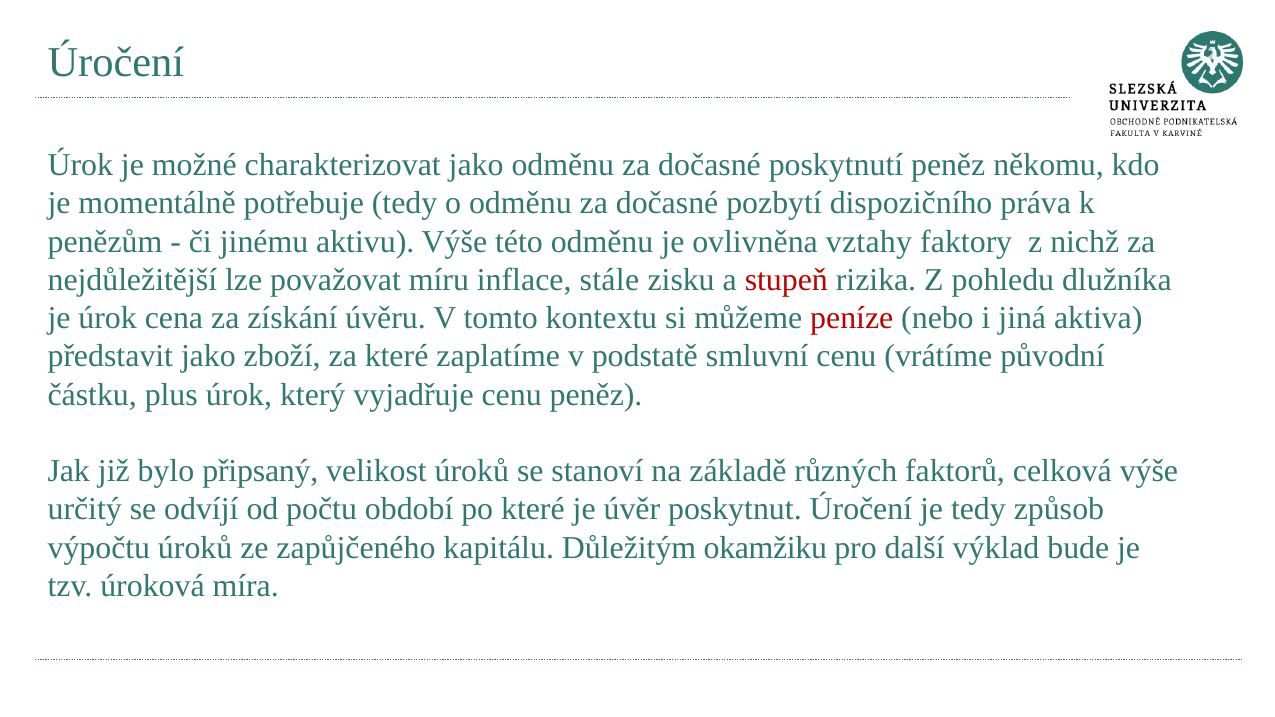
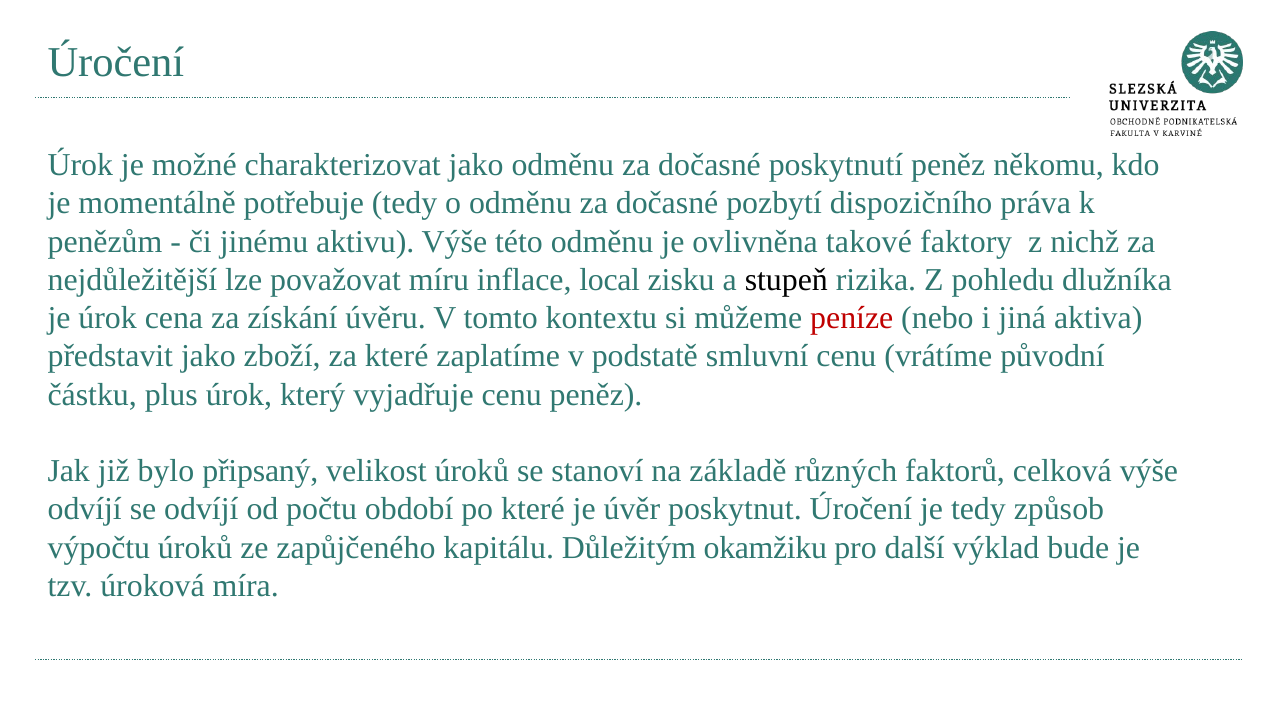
vztahy: vztahy -> takové (869, 242)
stále: stále -> local (610, 280)
stupeň colour: red -> black (786, 280)
určitý: určitý -> odvíjí (85, 510)
